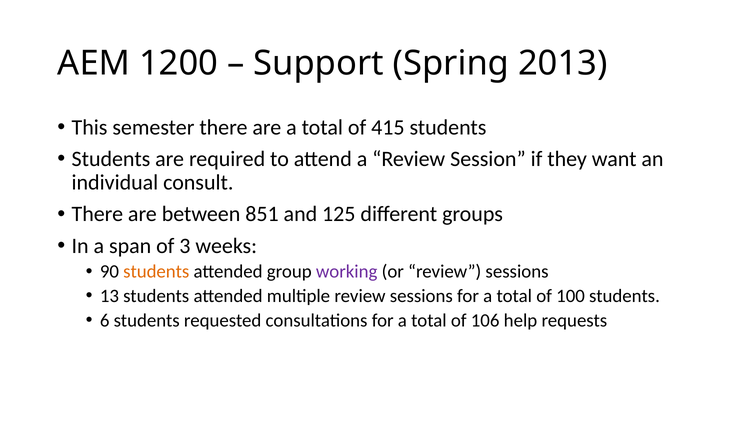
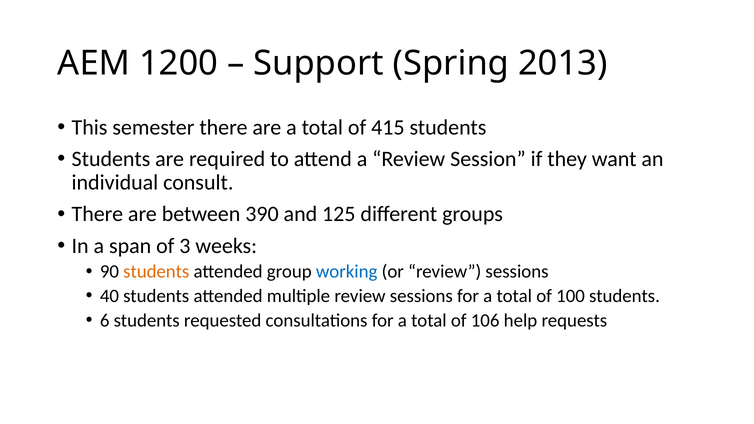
851: 851 -> 390 (262, 214)
working colour: purple -> blue (347, 272)
13: 13 -> 40 (109, 296)
